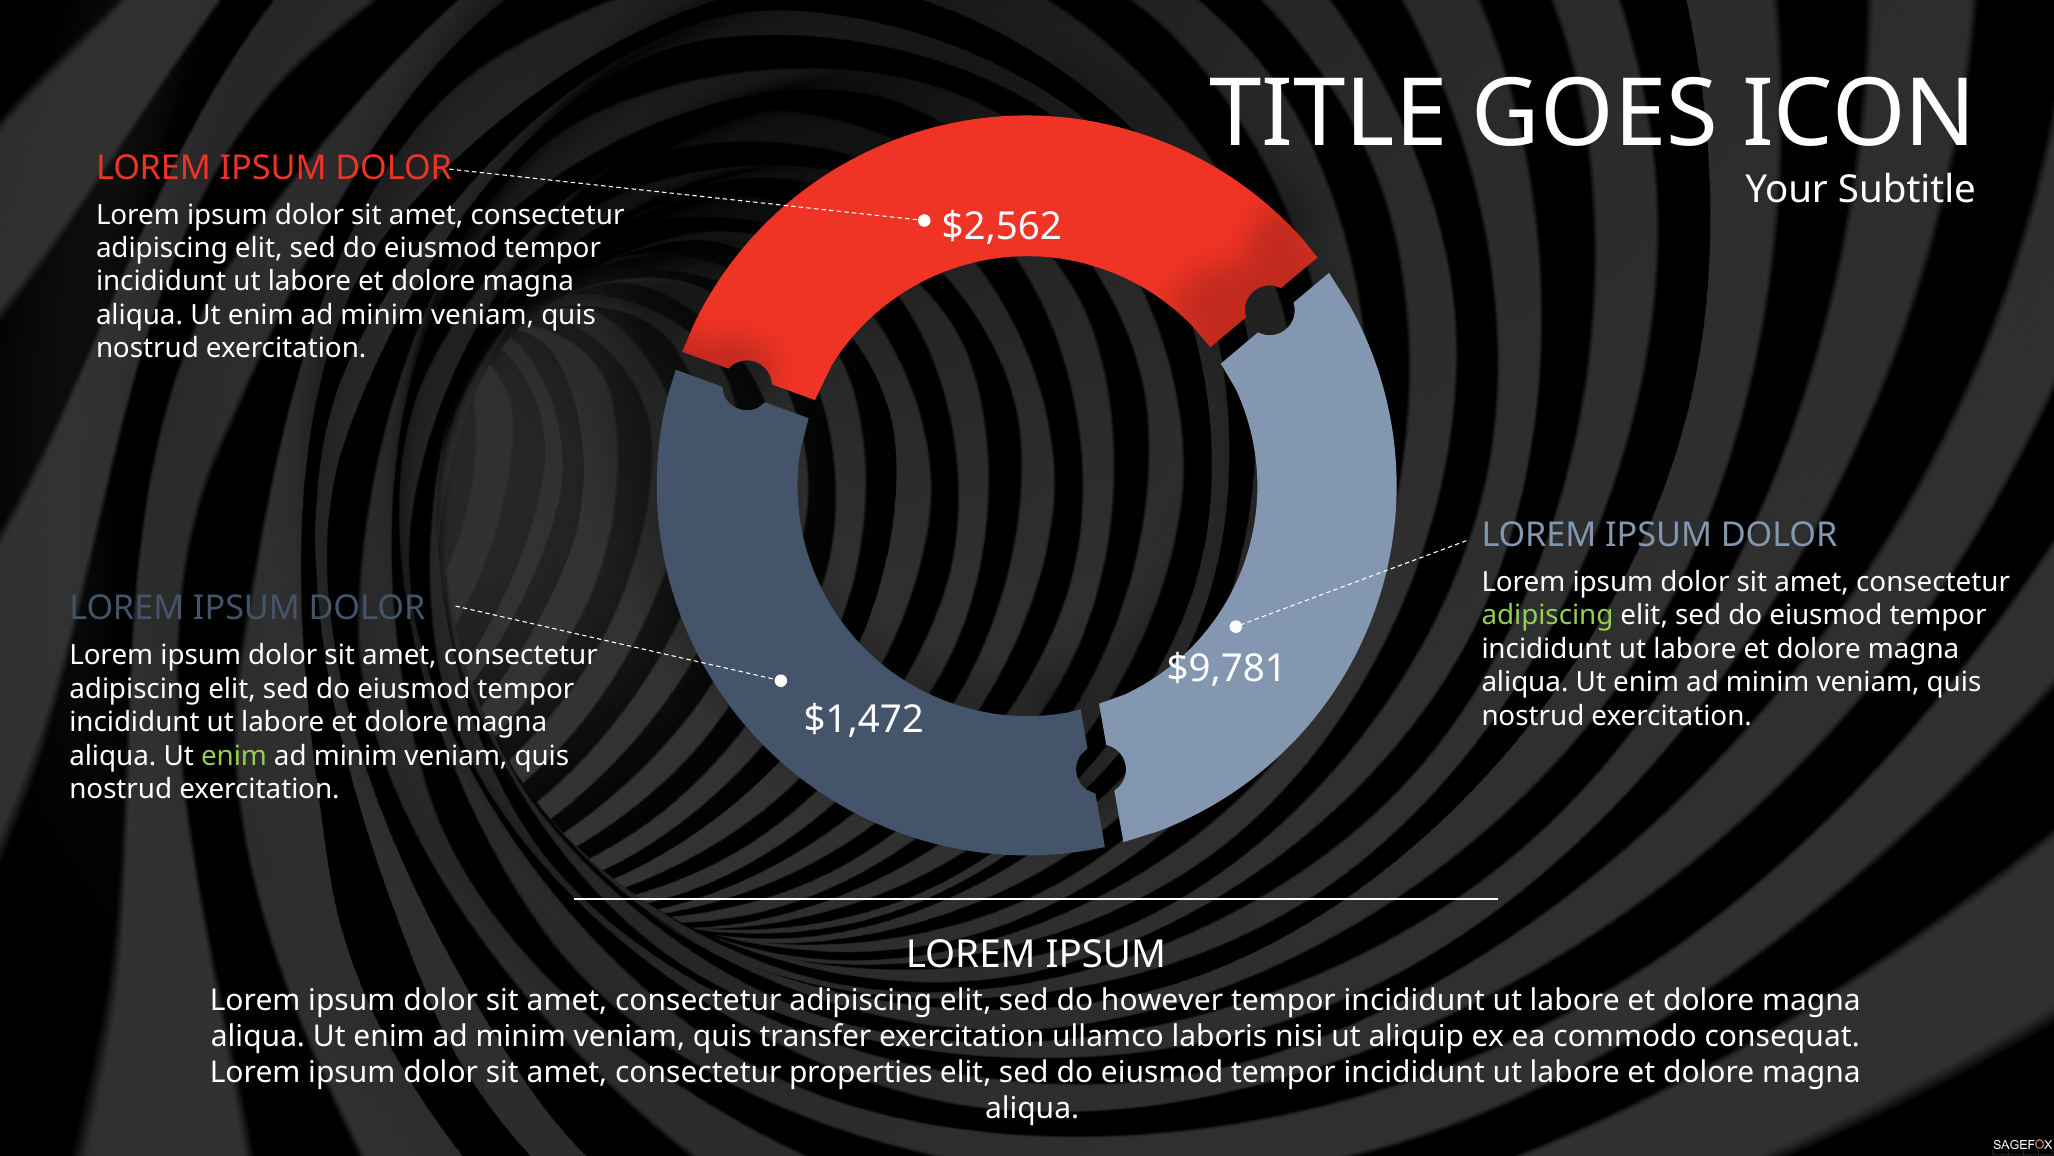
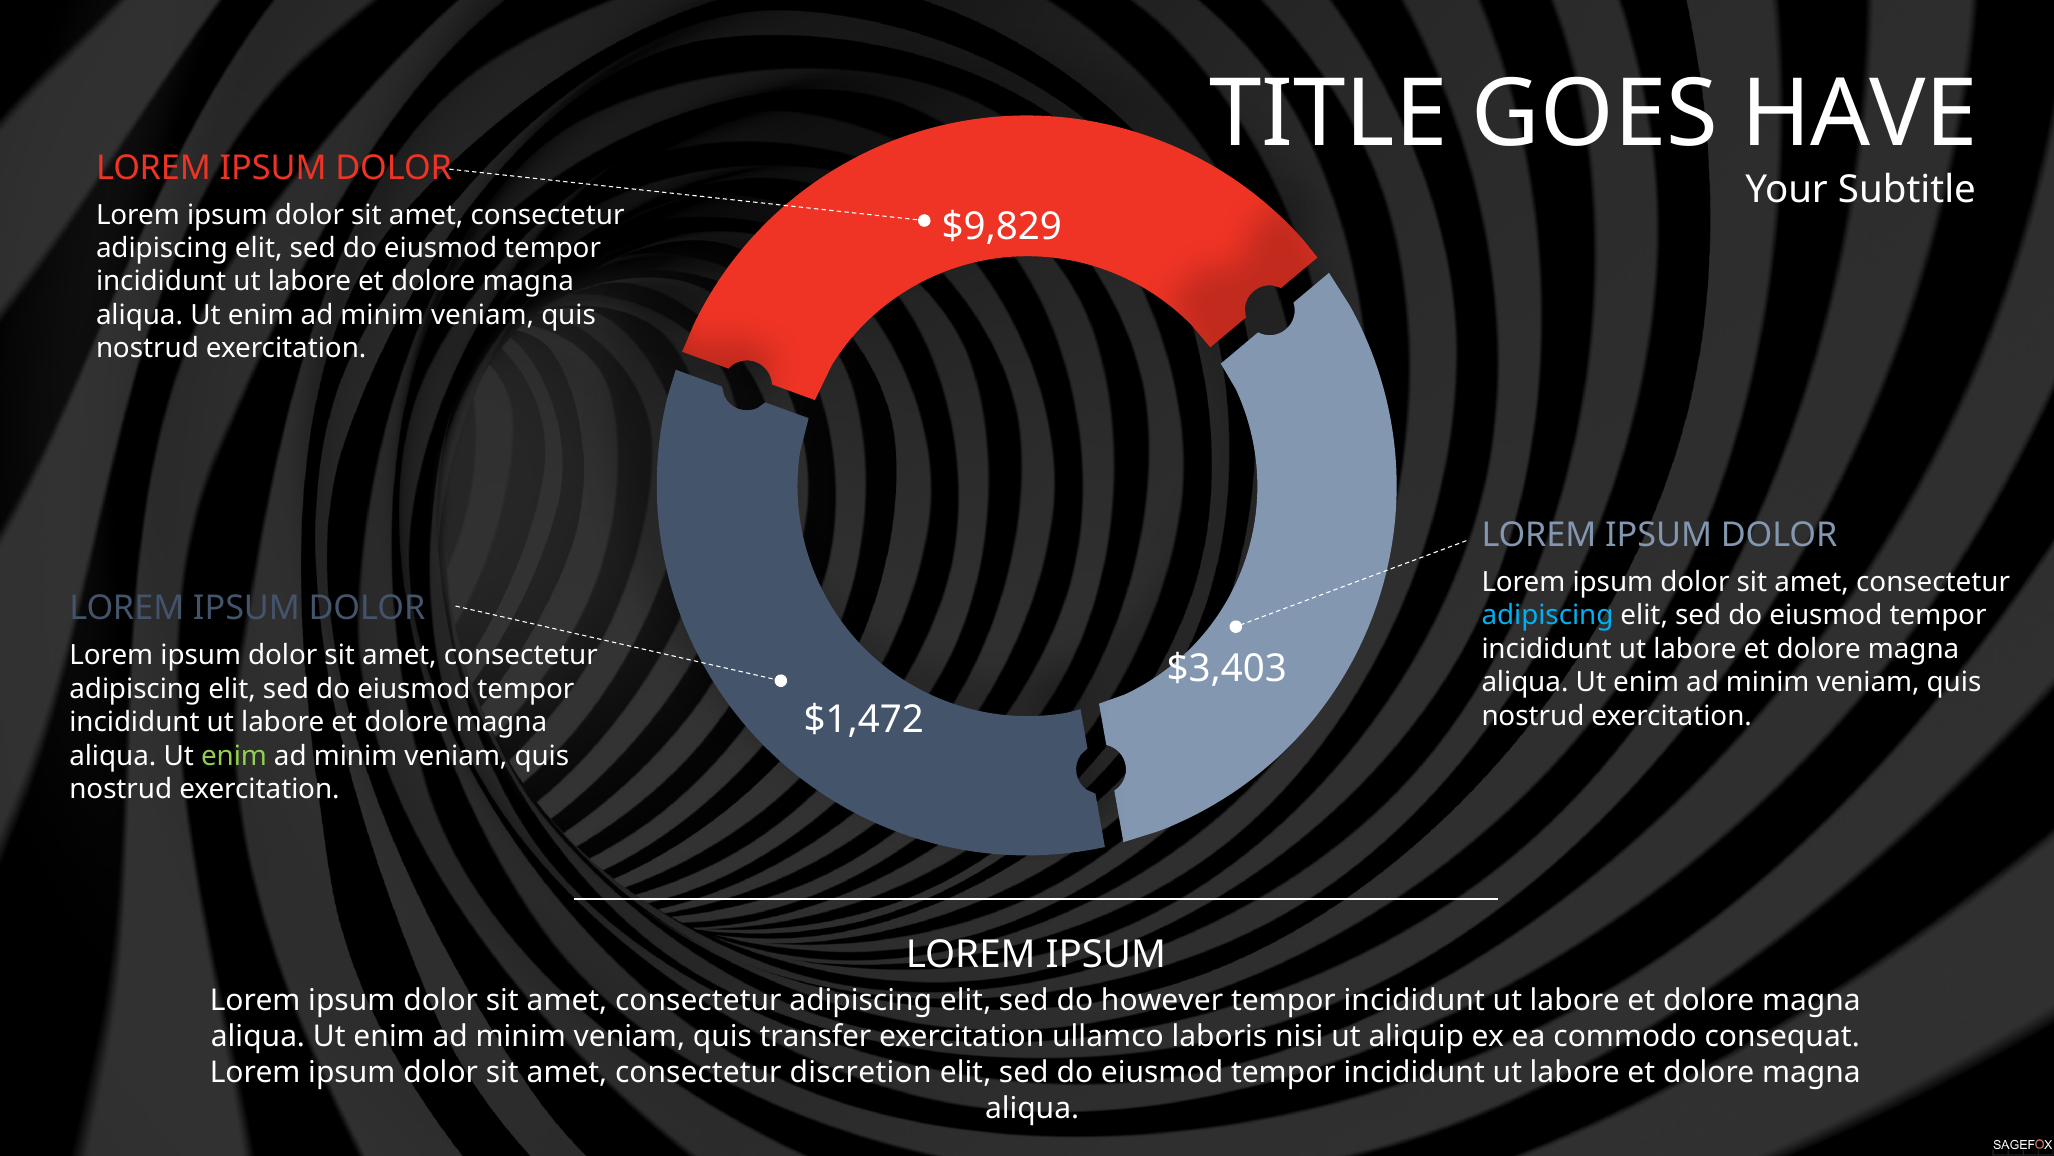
ICON: ICON -> HAVE (1860, 114)
$2,562: $2,562 -> $9,829 (1002, 226)
adipiscing colour: light green -> light blue (1547, 615)
$9,781: $9,781 -> $3,403 (1227, 668)
properties: properties -> discretion (861, 1072)
